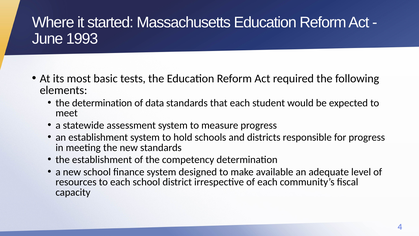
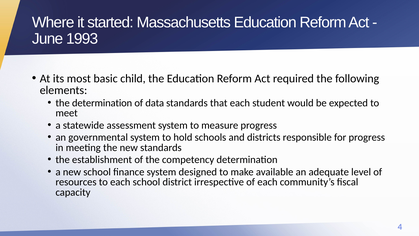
tests: tests -> child (133, 79)
an establishment: establishment -> governmental (98, 137)
